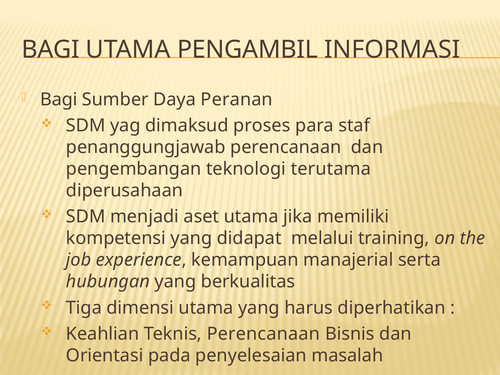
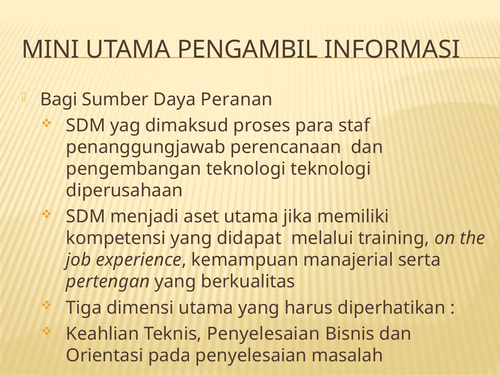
BAGI: BAGI -> MINI (50, 50)
teknologi terutama: terutama -> teknologi (331, 169)
hubungan: hubungan -> pertengan (108, 282)
Teknis Perencanaan: Perencanaan -> Penyelesaian (263, 334)
